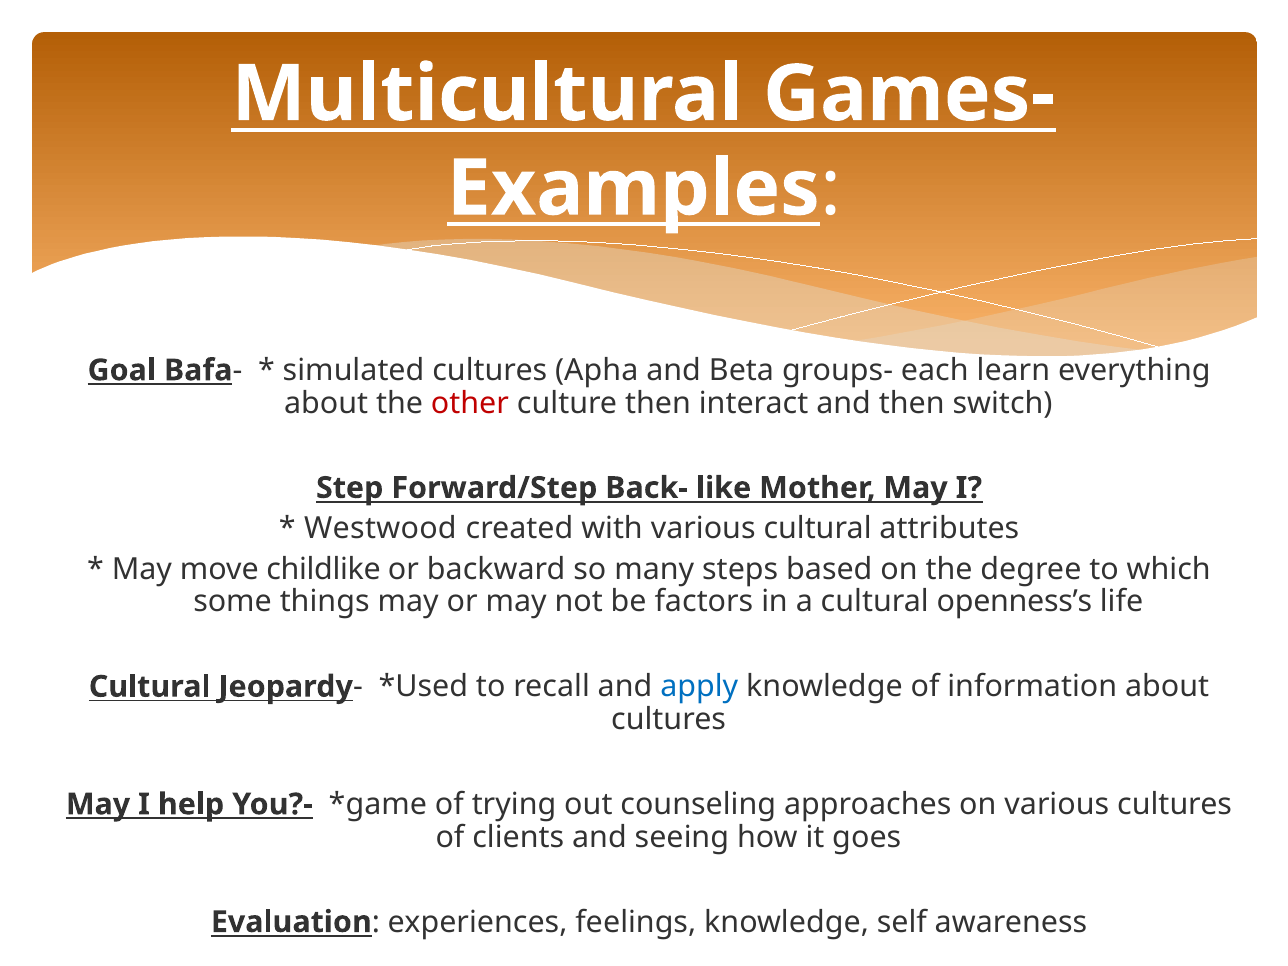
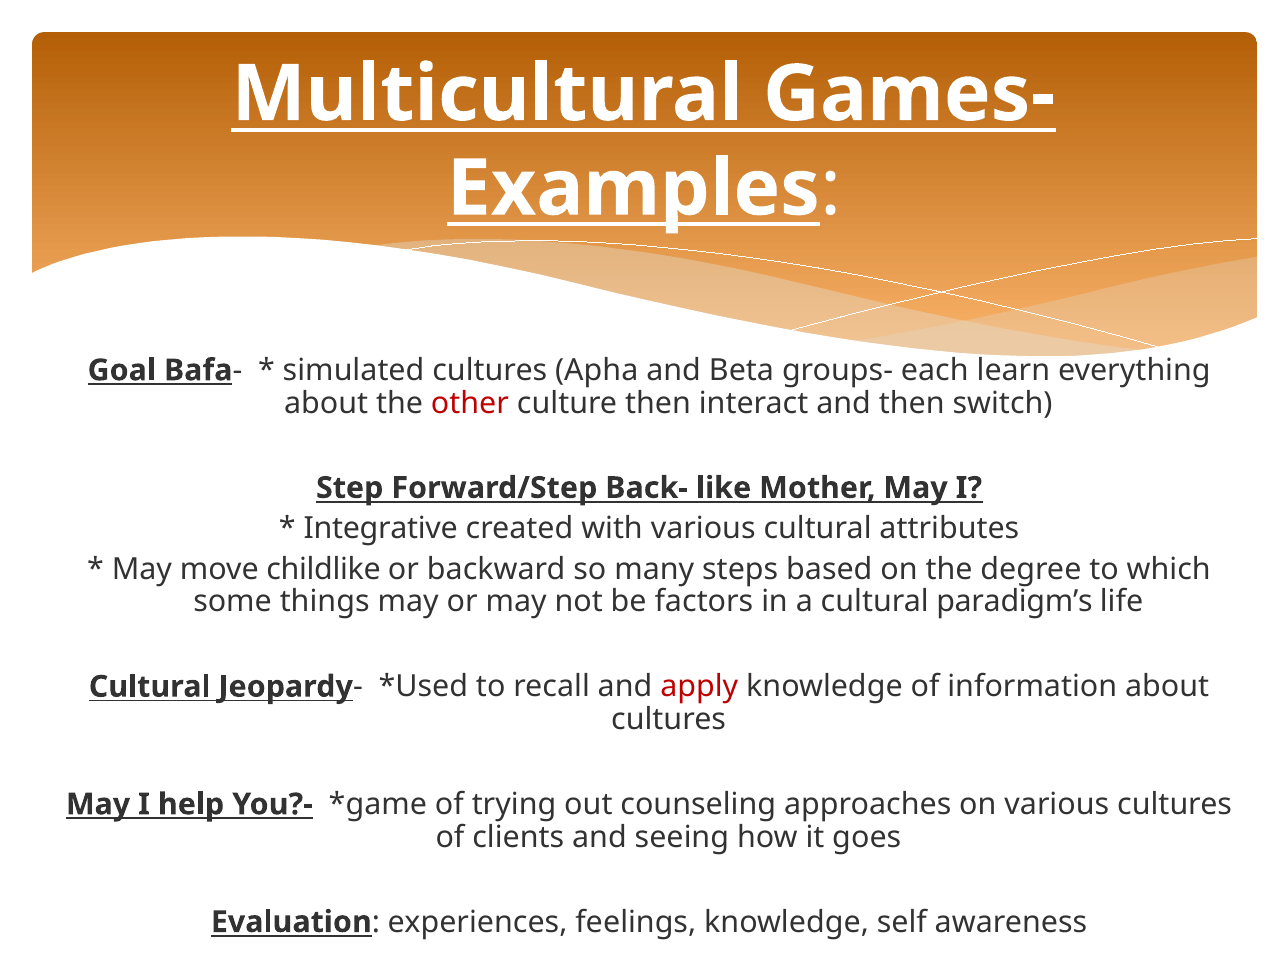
Westwood: Westwood -> Integrative (381, 528)
openness’s: openness’s -> paradigm’s (1014, 602)
apply colour: blue -> red (699, 687)
